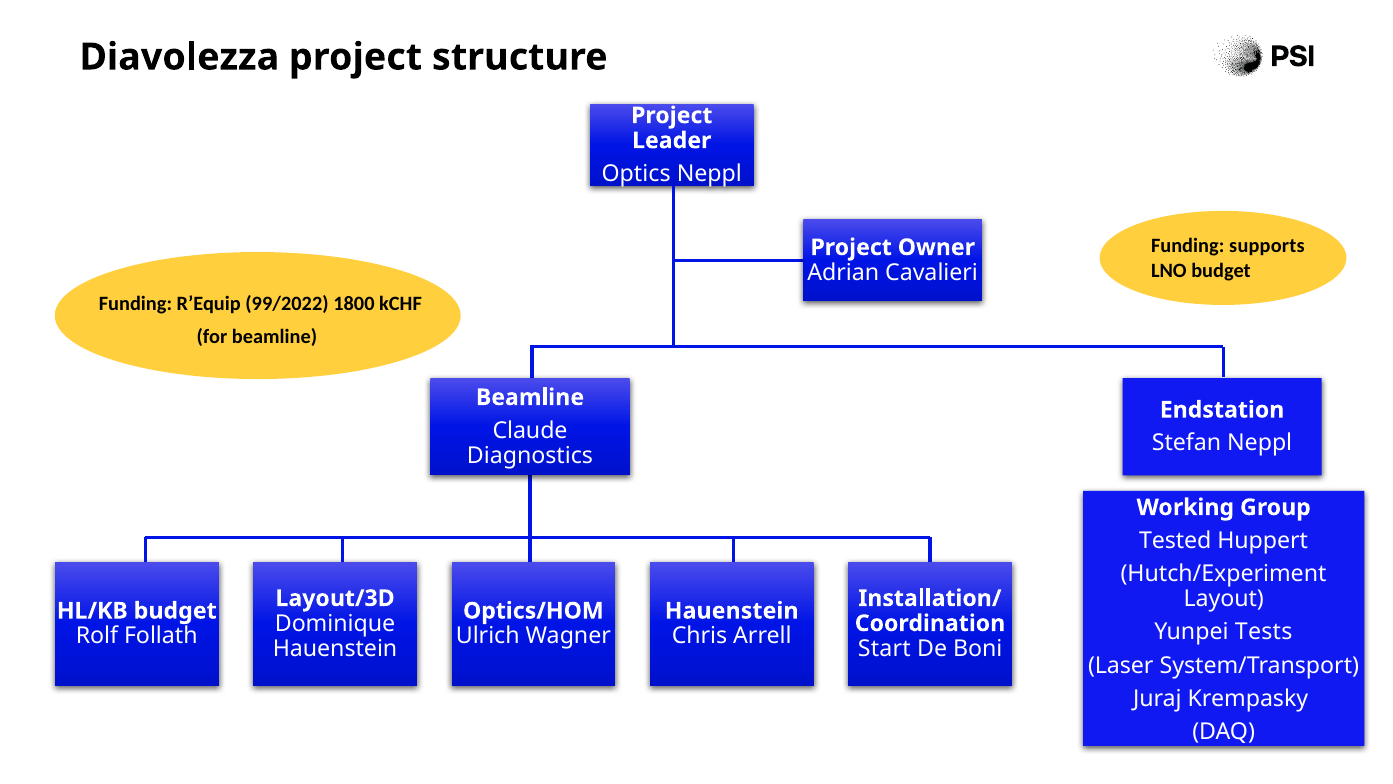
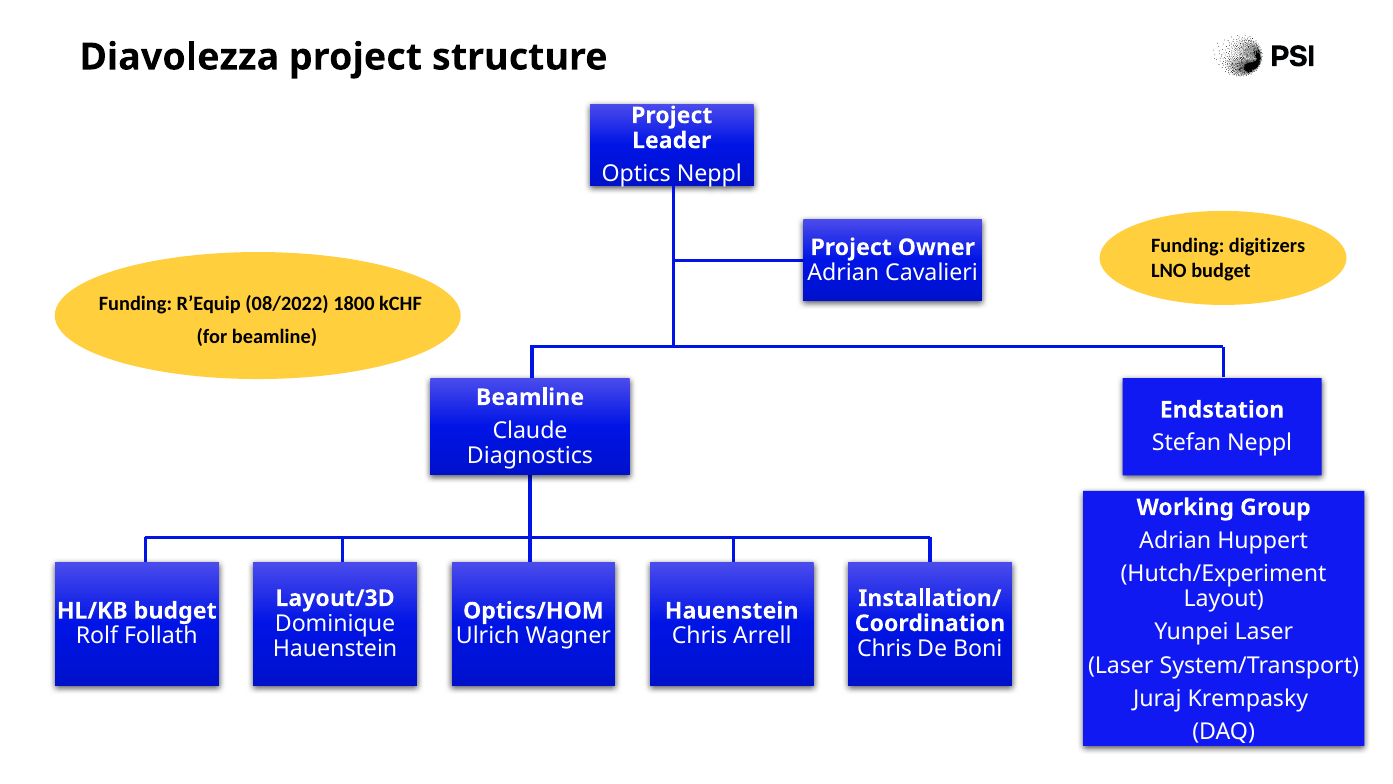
supports: supports -> digitizers (1267, 246)
99/2022: 99/2022 -> 08/2022 (287, 304)
Tested: Tested -> Adrian (1175, 540)
Yunpei Tests: Tests -> Laser (1264, 632)
Start: Start -> Chris (885, 648)
